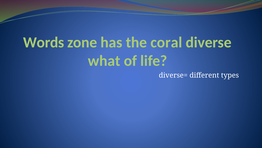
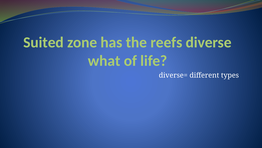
Words: Words -> Suited (44, 42)
coral: coral -> reefs (166, 42)
